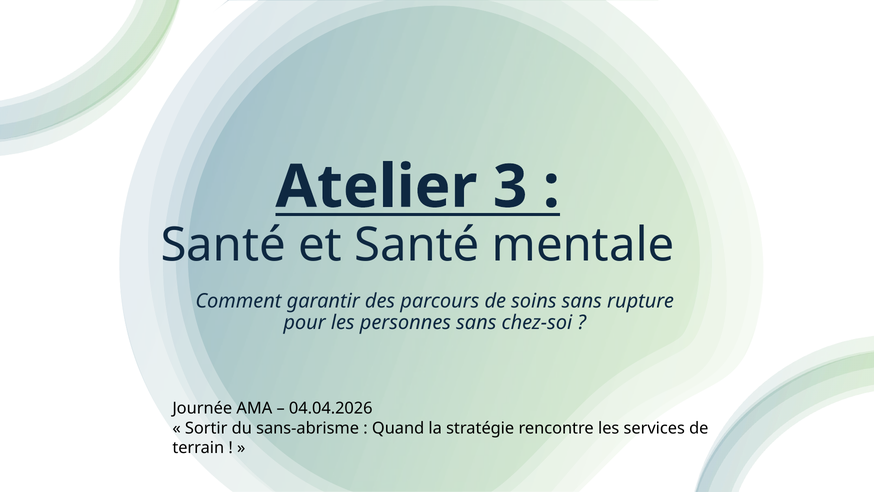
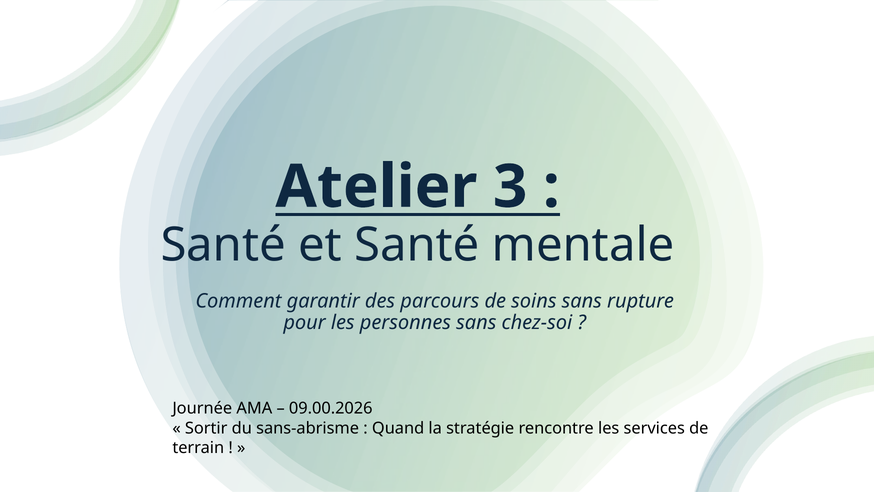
04.04.2026: 04.04.2026 -> 09.00.2026 (331, 408)
